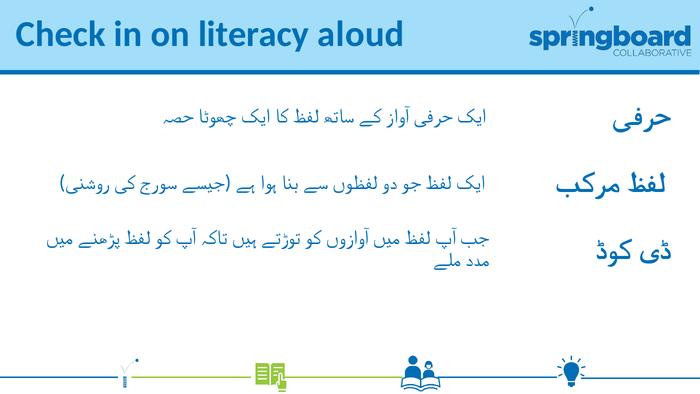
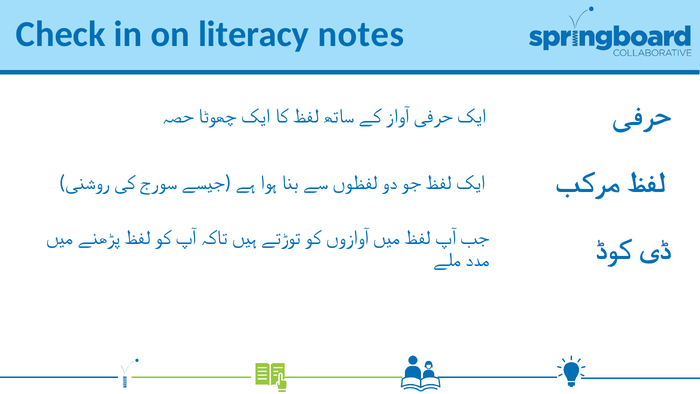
aloud: aloud -> notes (361, 34)
